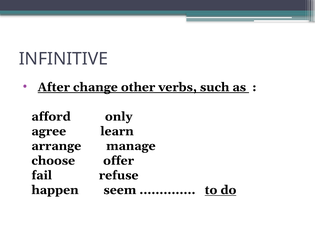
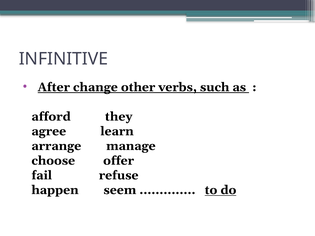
only: only -> they (119, 117)
